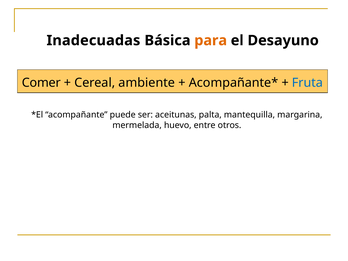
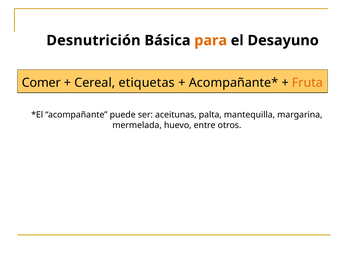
Inadecuadas: Inadecuadas -> Desnutrición (93, 40)
ambiente: ambiente -> etiquetas (147, 83)
Fruta colour: blue -> orange (307, 83)
